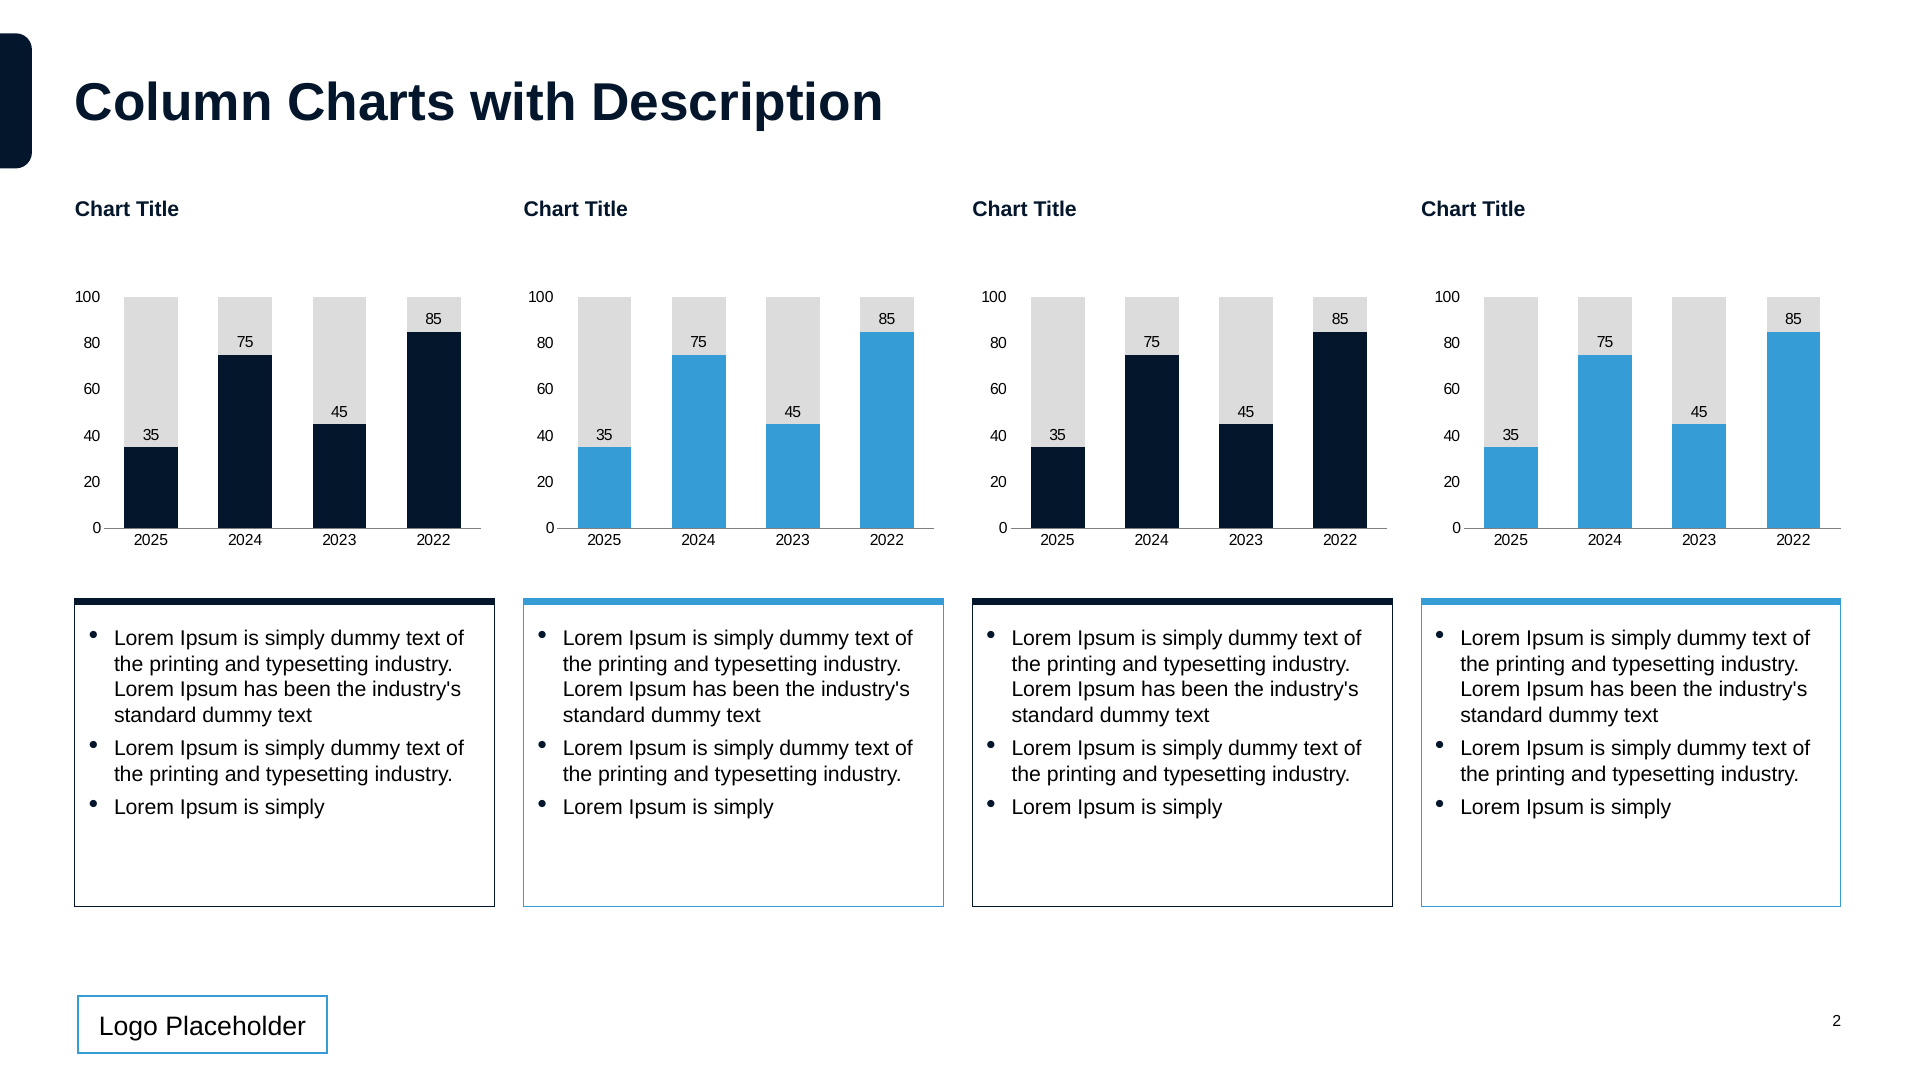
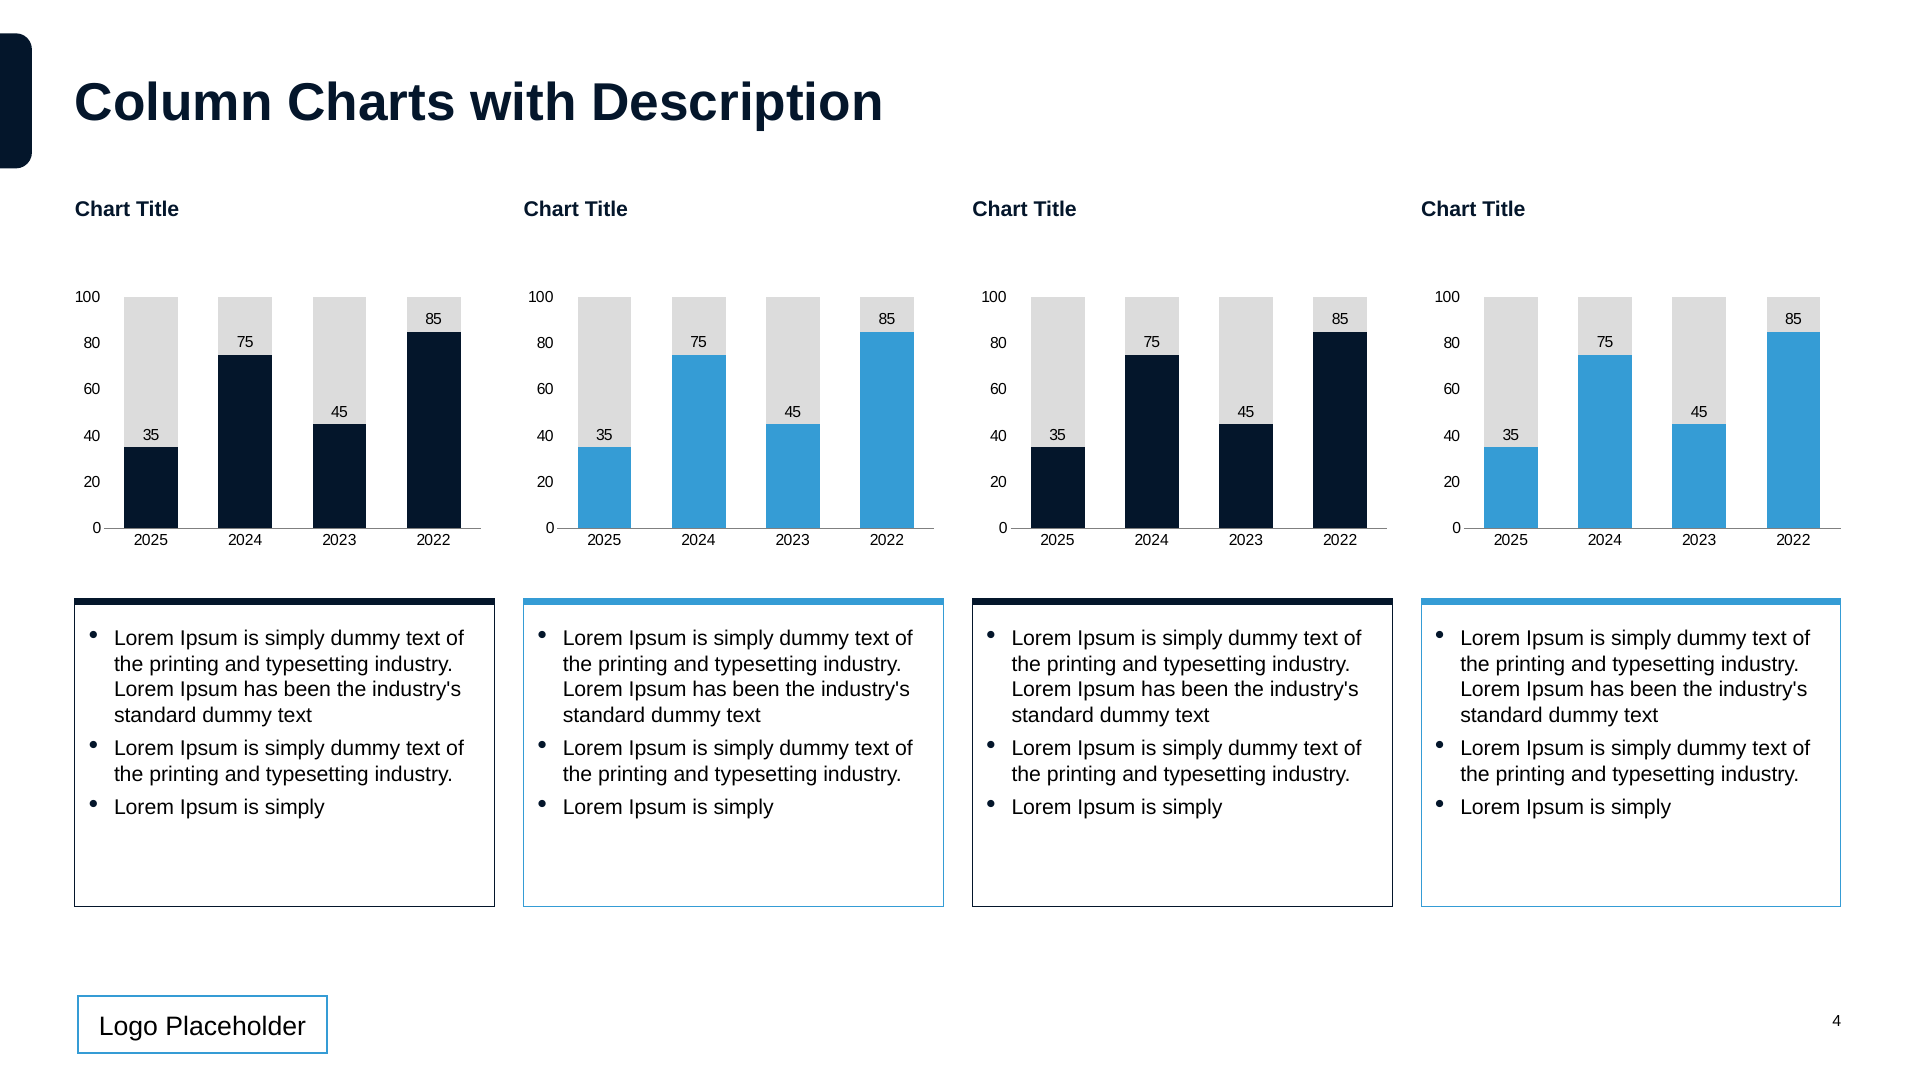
2: 2 -> 4 (1837, 1021)
